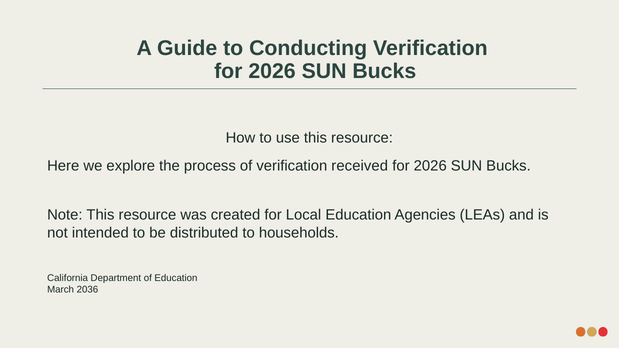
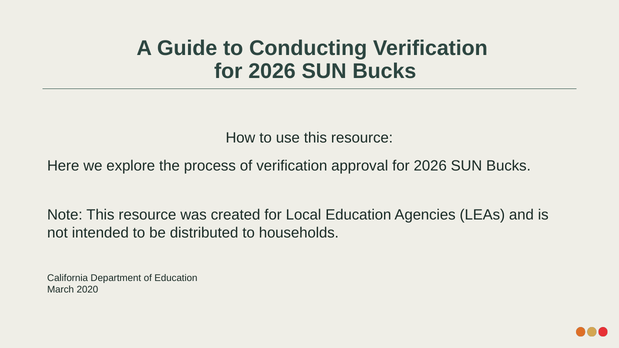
received: received -> approval (360, 166)
2036: 2036 -> 2020 (87, 290)
